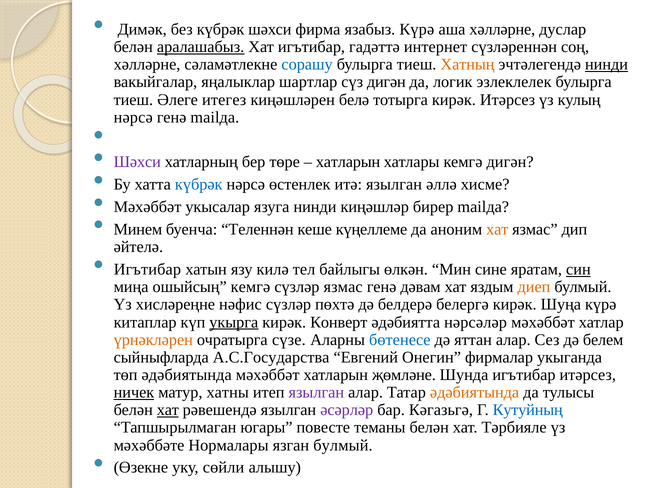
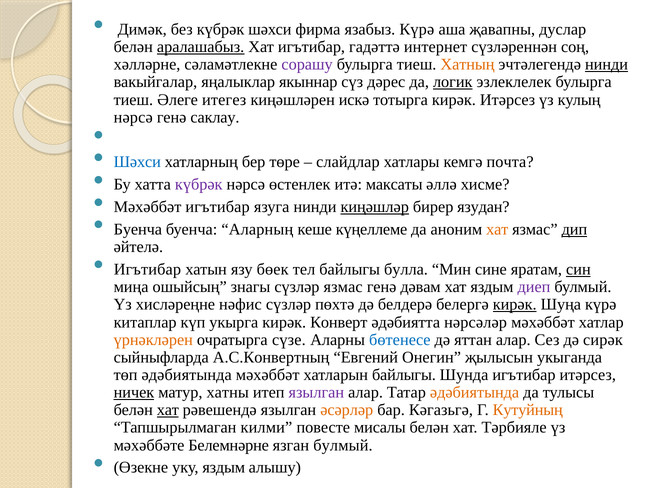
аша хәлләрне: хәлләрне -> җавапны (502, 29)
сорашу colour: blue -> purple (307, 64)
шартлар: шартлар -> якыннар (308, 82)
сүз дигән: дигән -> дәрес (386, 82)
логик underline: none -> present (453, 82)
белә: белә -> искә (354, 100)
генә mailда: mailда -> саклау (215, 117)
Шәхси colour: purple -> blue (137, 162)
хатларын: хатларын -> слайдлар (348, 162)
кемгә дигән: дигән -> почта (510, 162)
күбрәк colour: blue -> purple (199, 184)
итә язылган: язылган -> максаты (394, 184)
Мәхәббәт укысалар: укысалар -> игътибар (218, 207)
киңәшләр underline: none -> present (375, 207)
бирер mailда: mailда -> язудан (483, 207)
Минем: Минем -> Буенча (138, 229)
Теленнән: Теленнән -> Аларның (257, 229)
дип underline: none -> present (574, 229)
килә: килә -> бөек (273, 269)
өлкән: өлкән -> булла (406, 269)
ошыйсың кемгә: кемгә -> знагы (251, 287)
диеп colour: orange -> purple (534, 287)
кирәк underline: none -> present (515, 304)
укырга underline: present -> none (234, 322)
белем: белем -> сирәк (603, 339)
А.С.Государства: А.С.Государства -> А.С.Конвертның (271, 357)
фирмалар: фирмалар -> җылысын (499, 357)
хатларын җөмләне: җөмләне -> байлыгы (404, 374)
әсәрләр colour: purple -> orange (347, 410)
Кутуйның colour: blue -> orange (528, 410)
югары: югары -> килми (266, 427)
теманы: теманы -> мисалы (380, 427)
Нормалары: Нормалары -> Белемнәрне (229, 445)
уку сөйли: сөйли -> яздым (224, 467)
